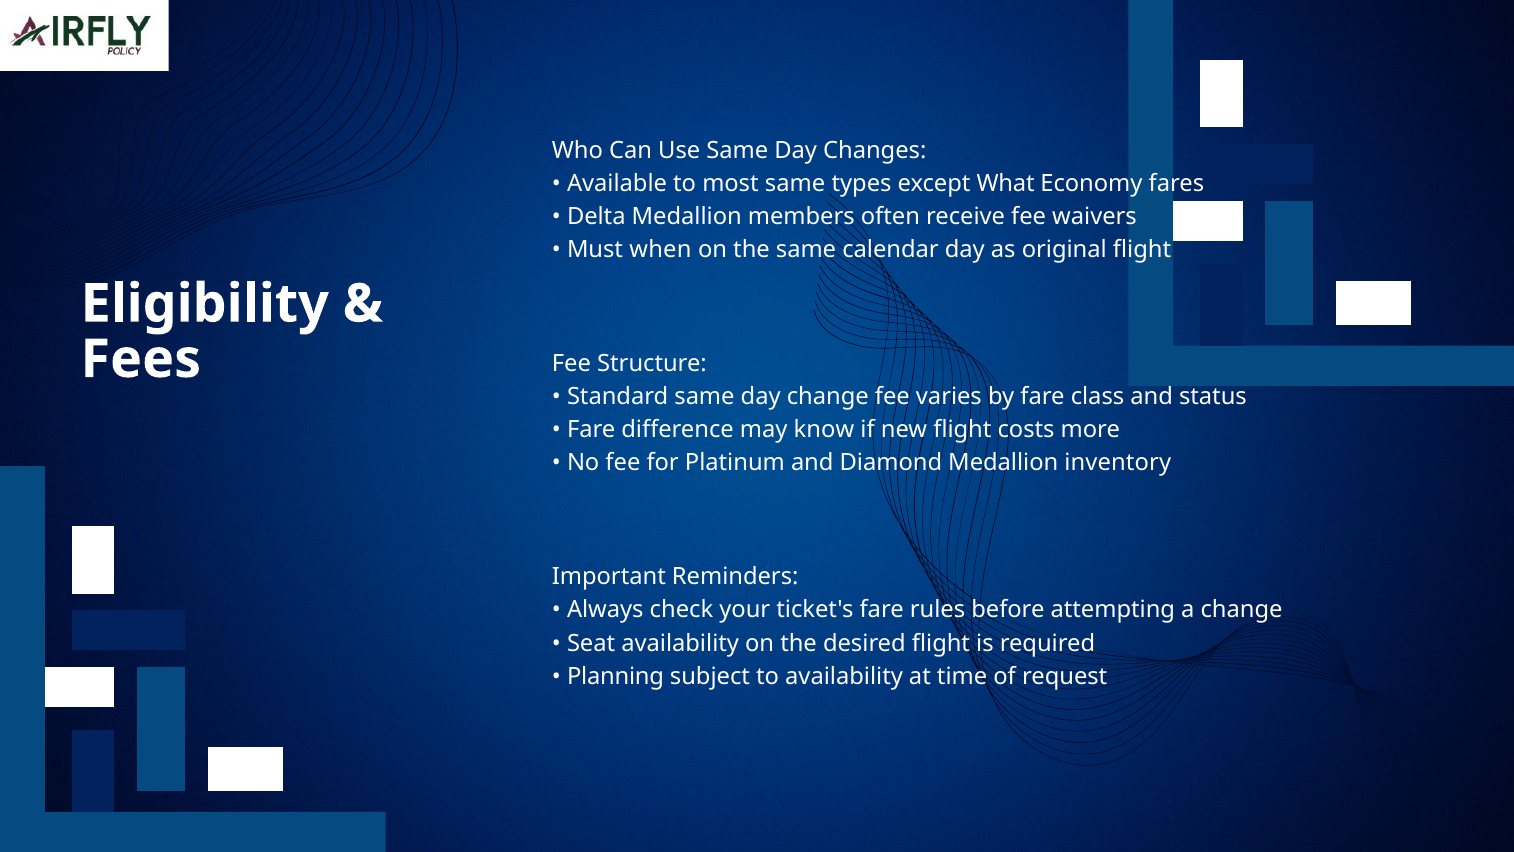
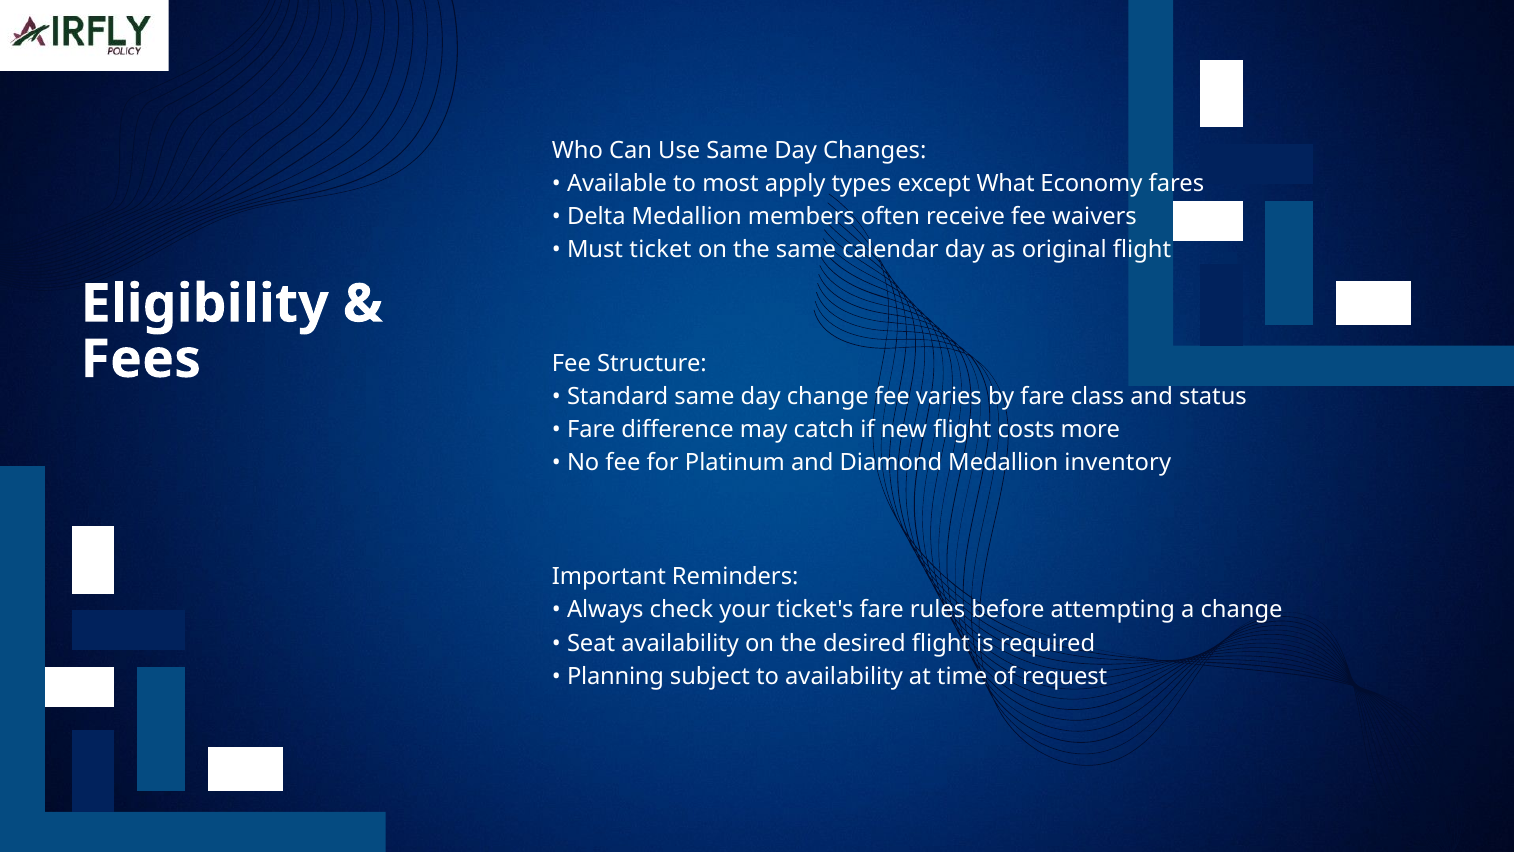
most same: same -> apply (795, 183)
when: when -> ticket (660, 250)
know: know -> catch (824, 430)
